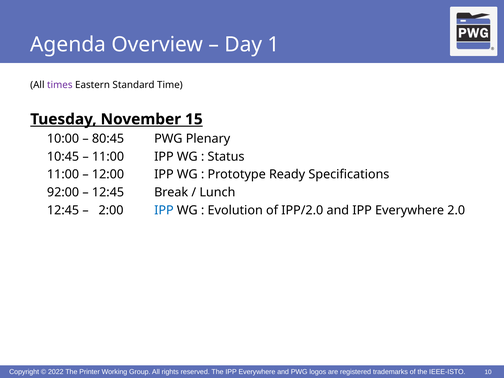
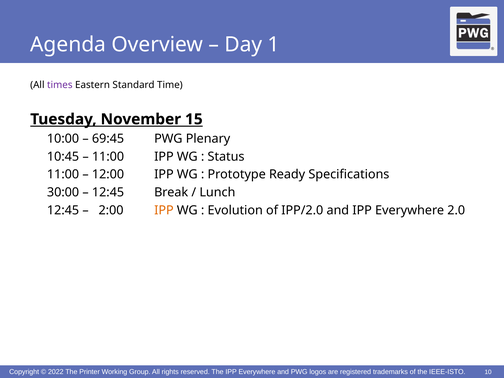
80:45: 80:45 -> 69:45 (108, 139)
92:00: 92:00 -> 30:00 (63, 192)
IPP colour: blue -> orange (164, 210)
